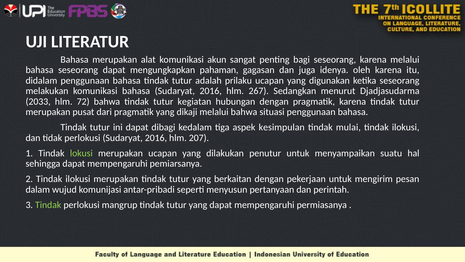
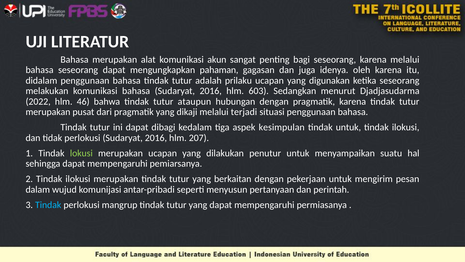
267: 267 -> 603 (259, 91)
2033: 2033 -> 2022 (38, 101)
72: 72 -> 46 (83, 101)
kegiatan: kegiatan -> ataupun (194, 101)
melalui bahwa: bahwa -> terjadi (244, 112)
tindak mulai: mulai -> untuk (348, 127)
Tindak colour: light green -> light blue (48, 205)
